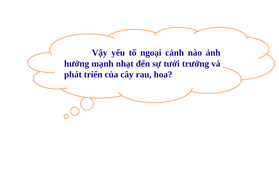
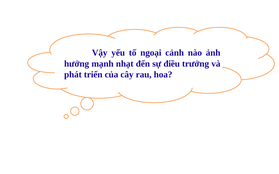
tưới: tưới -> điều (172, 64)
